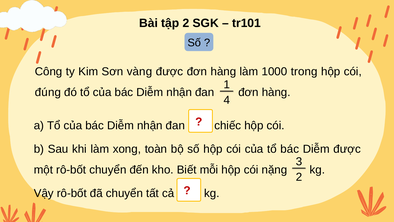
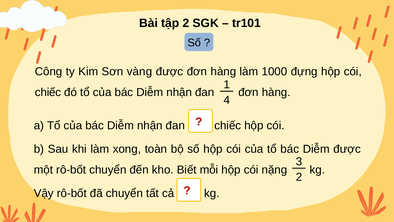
trong: trong -> đựng (304, 71)
đúng: đúng -> chiếc (48, 92)
